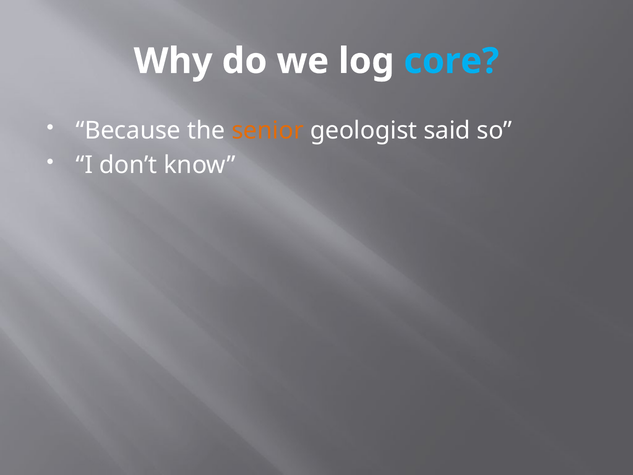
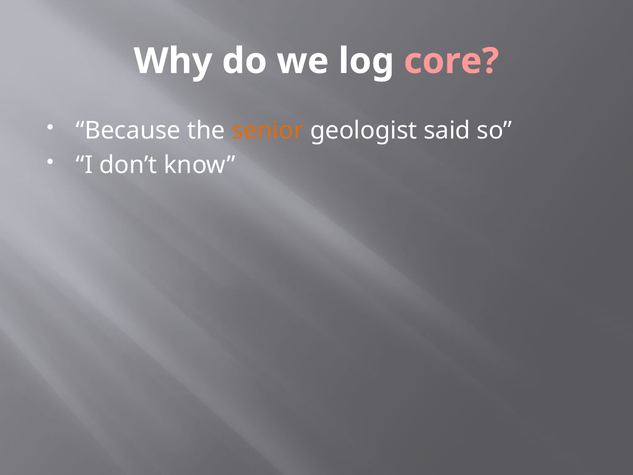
core colour: light blue -> pink (451, 61)
